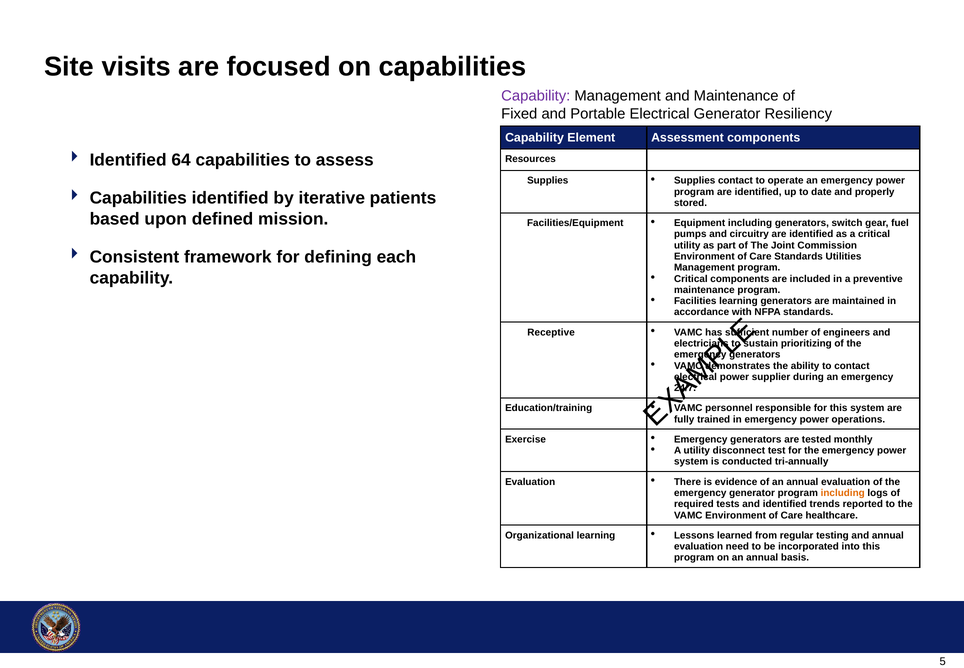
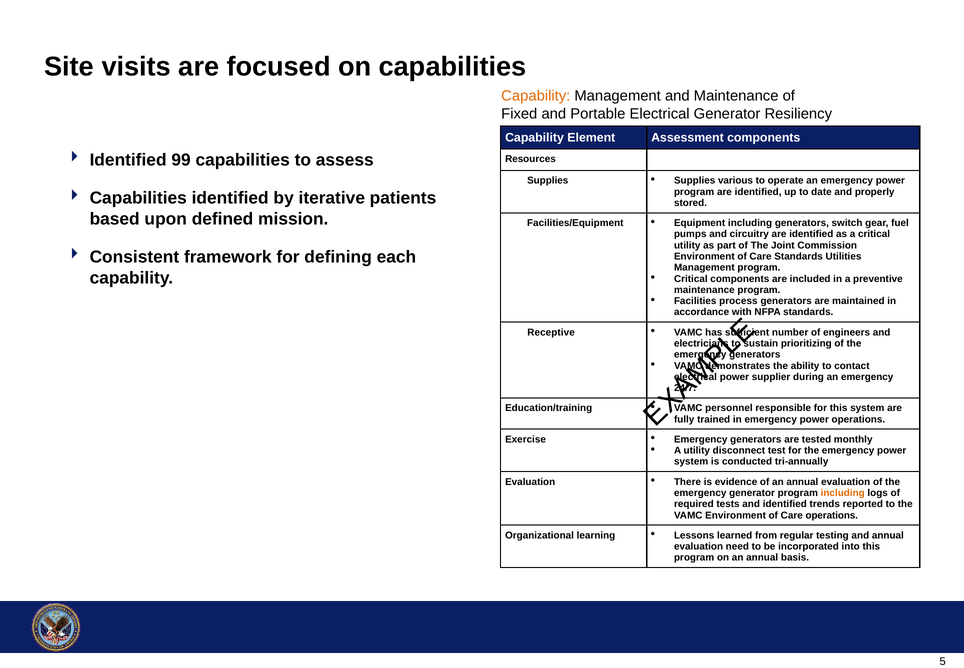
Capability colour: purple -> orange (536, 96)
64: 64 -> 99 (181, 160)
Supplies contact: contact -> various (735, 181)
Facilities learning: learning -> process (738, 301)
Care healthcare: healthcare -> operations (832, 515)
